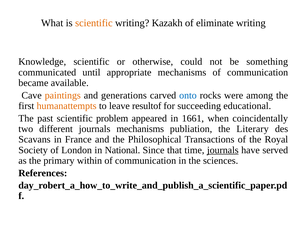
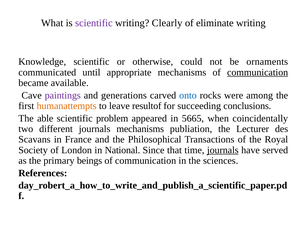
scientific colour: orange -> purple (94, 23)
Kazakh: Kazakh -> Clearly (167, 23)
something: something -> ornaments (267, 62)
communication underline: none -> present (258, 72)
paintings colour: orange -> purple (63, 95)
educational: educational -> conclusions (247, 106)
past: past -> able (45, 118)
1661: 1661 -> 5665 (193, 118)
Literary: Literary -> Lecturer (253, 129)
within: within -> beings (90, 161)
